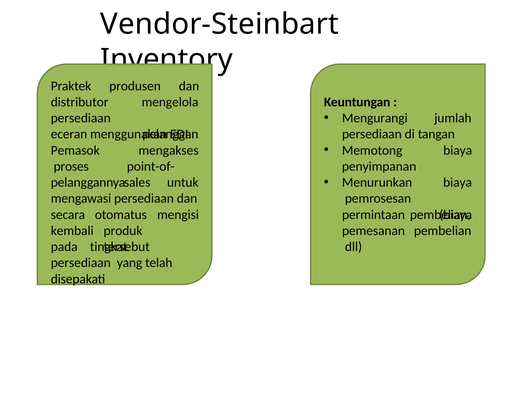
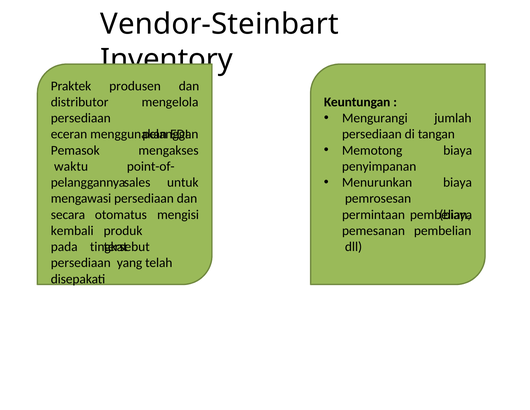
proses: proses -> waktu (71, 166)
